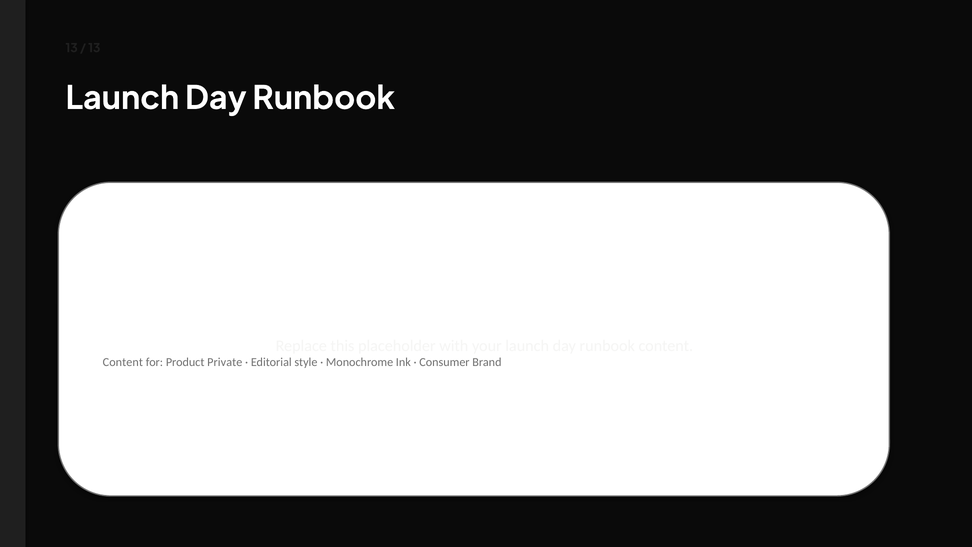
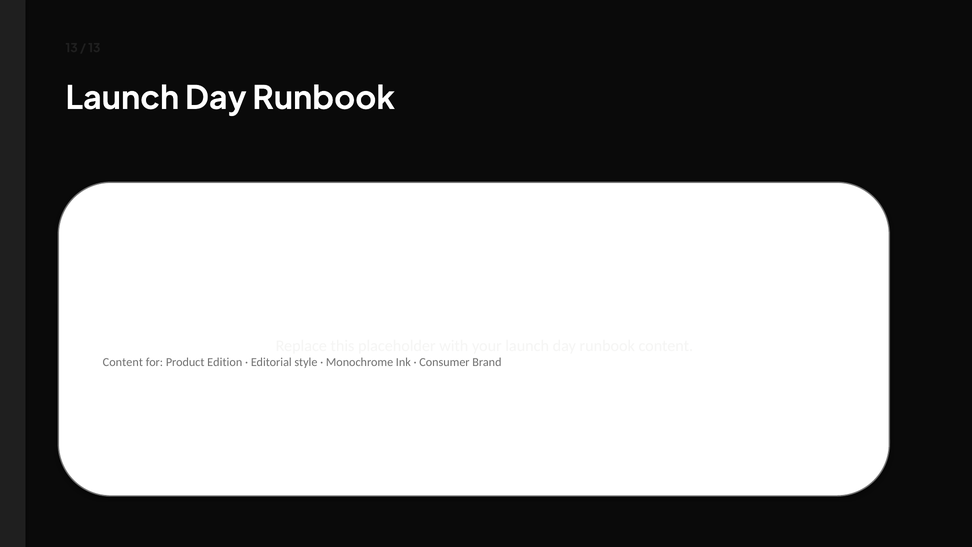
Private: Private -> Edition (225, 362)
